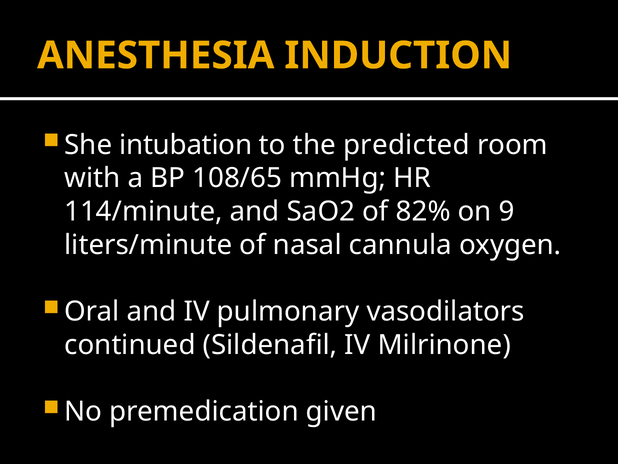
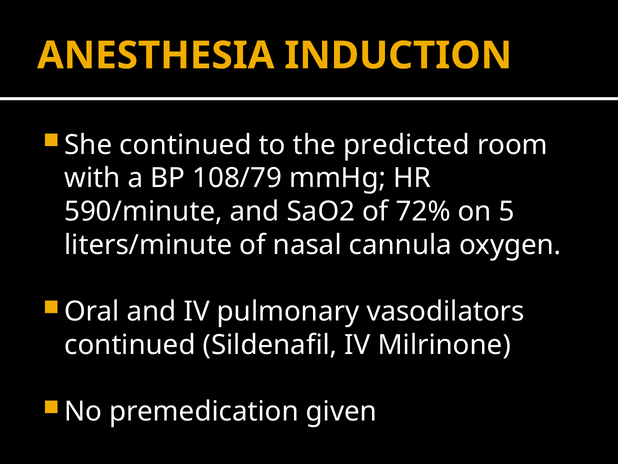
She intubation: intubation -> continued (186, 145)
108/65: 108/65 -> 108/79 (237, 178)
114/minute: 114/minute -> 590/minute (143, 211)
82%: 82% -> 72% (423, 211)
9: 9 -> 5 (507, 211)
